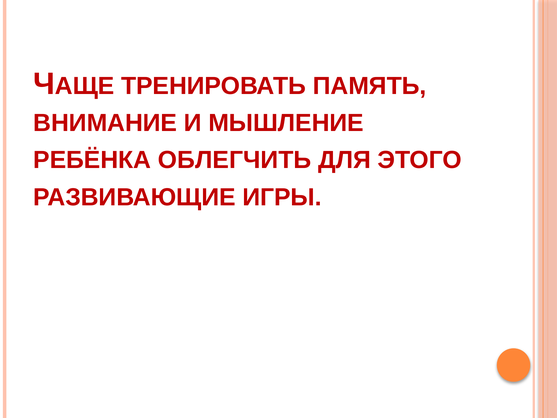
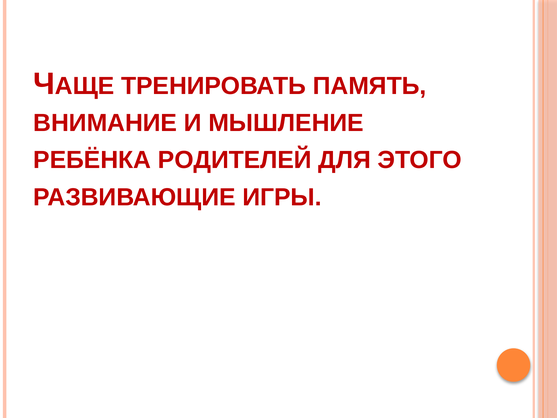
ОБЛЕГЧИТЬ: ОБЛЕГЧИТЬ -> РОДИТЕЛЕЙ (235, 160)
